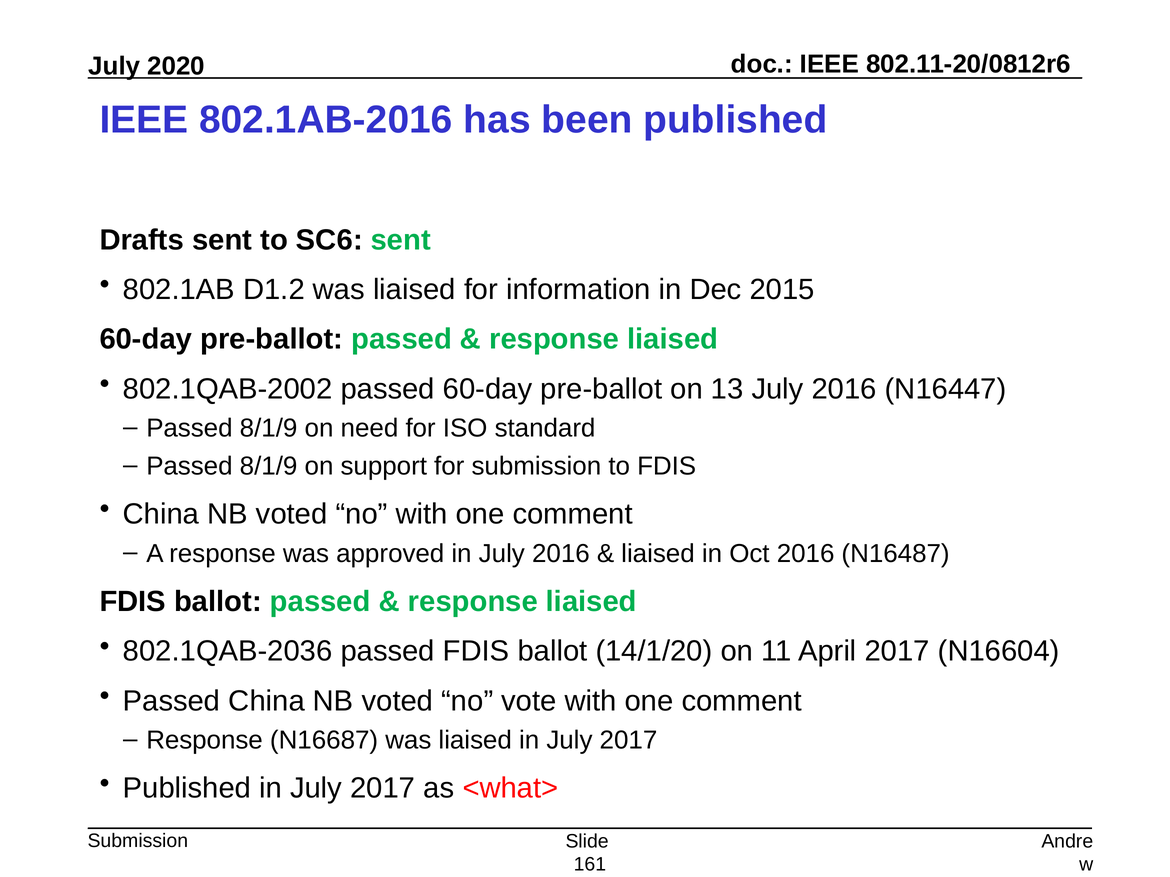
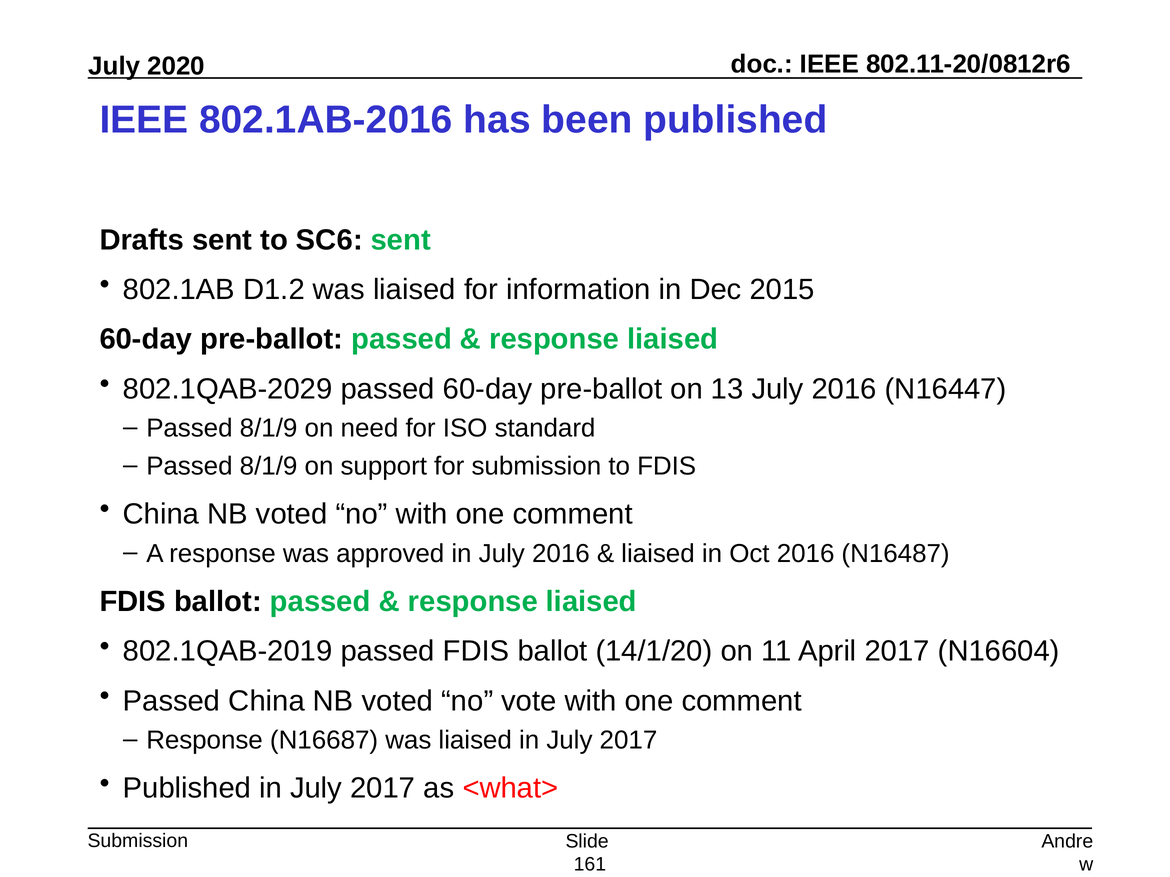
802.1QAB-2002: 802.1QAB-2002 -> 802.1QAB-2029 (228, 389)
802.1QAB-2036: 802.1QAB-2036 -> 802.1QAB-2019 (228, 652)
